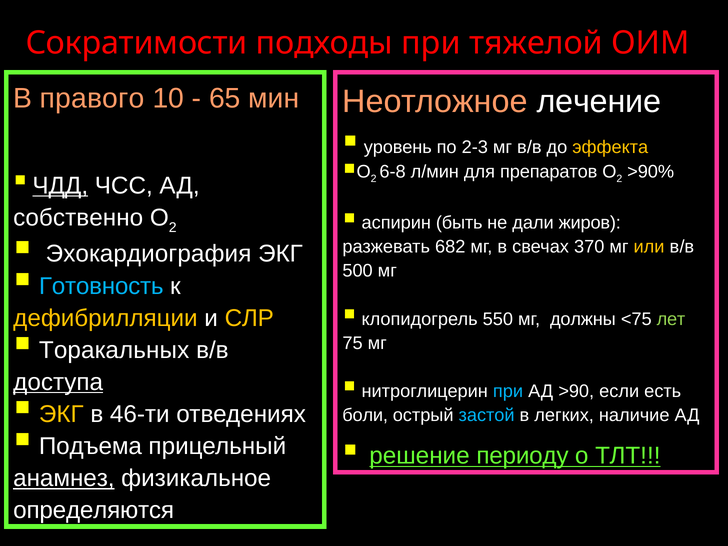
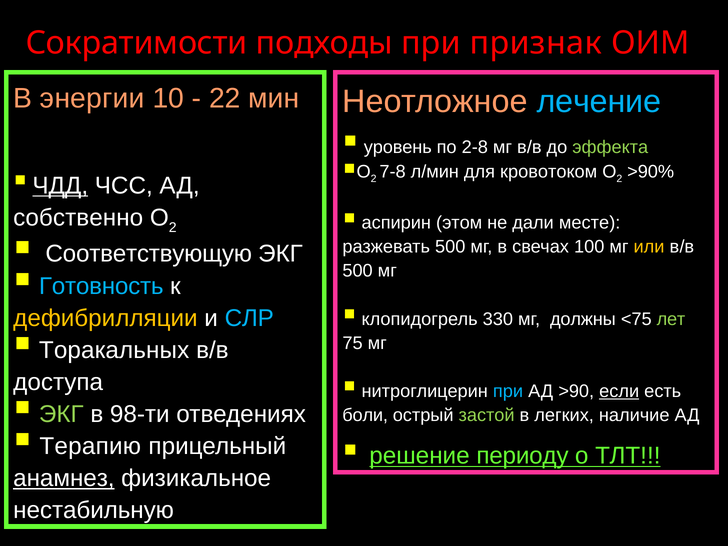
тяжелой: тяжелой -> признак (536, 43)
правого: правого -> энергии (92, 98)
65: 65 -> 22 (225, 98)
лечение colour: white -> light blue (599, 101)
2-3: 2-3 -> 2-8 (475, 147)
эффекта colour: yellow -> light green (610, 147)
6-8: 6-8 -> 7-8 (393, 172)
препаратов: препаратов -> кровотоком (549, 172)
быть: быть -> этом (459, 223)
жиров: жиров -> месте (590, 223)
Эхокардиография: Эхокардиография -> Соответствующую (149, 254)
разжевать 682: 682 -> 500 (450, 247)
370: 370 -> 100 (589, 247)
550: 550 -> 330 (498, 319)
СЛР colour: yellow -> light blue (249, 318)
доступа underline: present -> none (58, 382)
если underline: none -> present (619, 391)
ЭКГ colour: yellow -> light green (61, 414)
46-ти: 46-ти -> 98-ти (140, 414)
застой colour: light blue -> light green (487, 415)
Подъема: Подъема -> Терапию (90, 446)
определяются: определяются -> нестабильную (94, 510)
